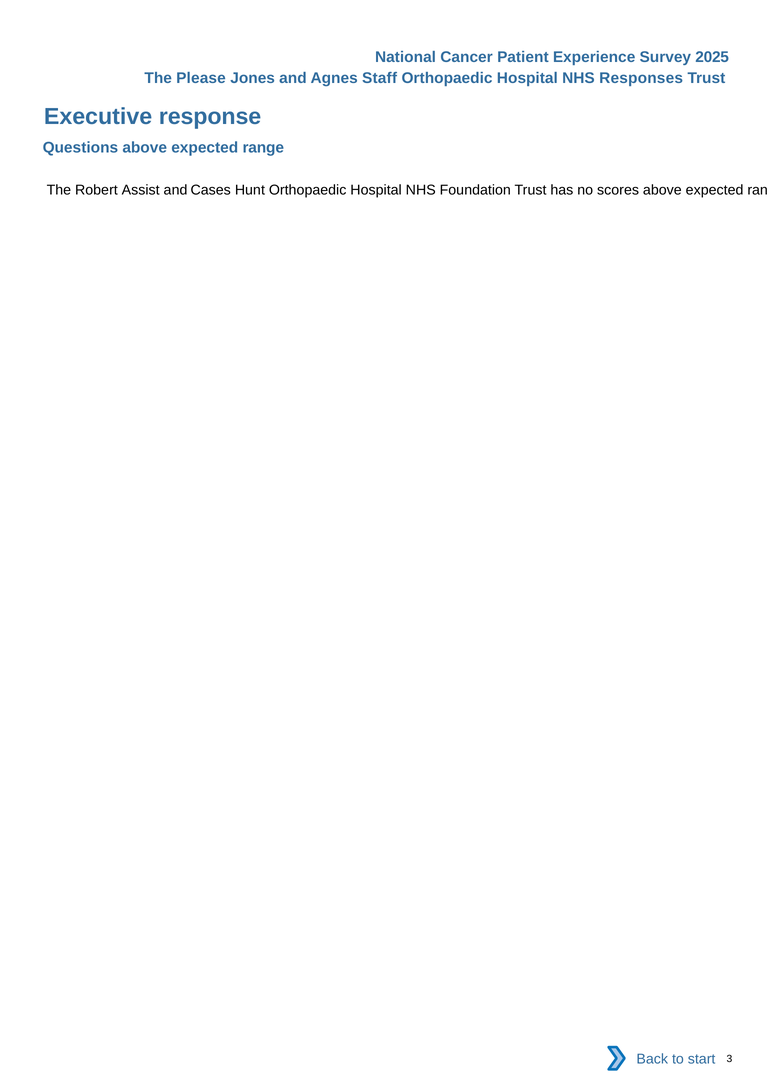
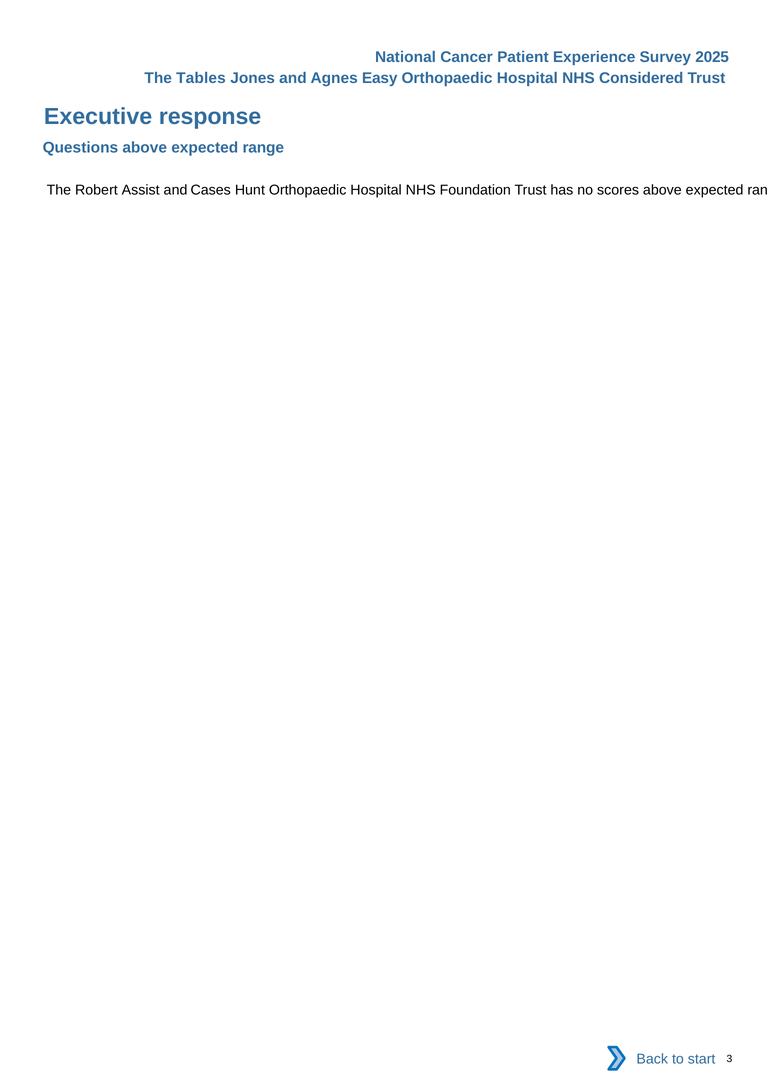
Please: Please -> Tables (201, 78)
Staff: Staff -> Easy (380, 78)
Responses: Responses -> Considered (641, 78)
